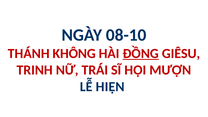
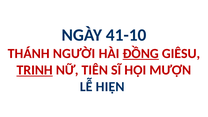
08-10: 08-10 -> 41-10 (126, 35)
KHÔNG: KHÔNG -> NGƯỜI (74, 53)
TRINH underline: none -> present (35, 70)
TRÁI: TRÁI -> TIÊN (95, 70)
